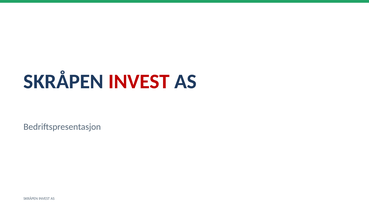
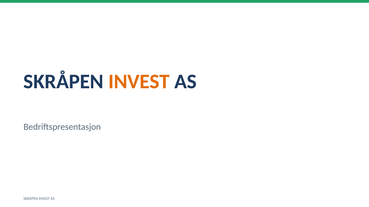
INVEST colour: red -> orange (139, 82)
